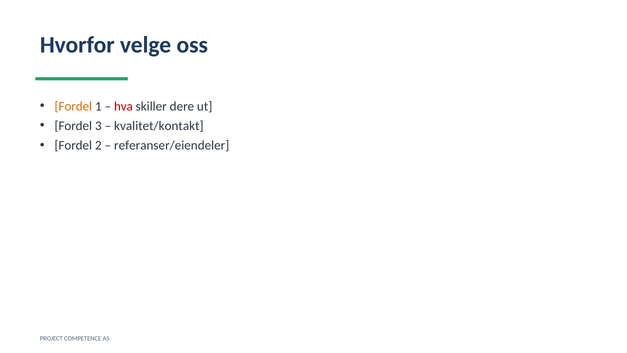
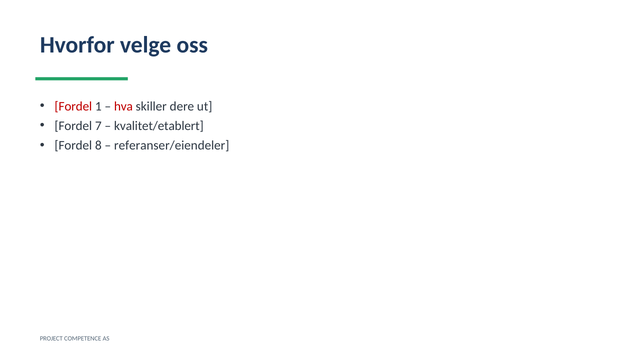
Fordel colour: orange -> red (73, 106)
3: 3 -> 7 (98, 126)
kvalitet/kontakt: kvalitet/kontakt -> kvalitet/etablert (159, 126)
2: 2 -> 8 (98, 145)
